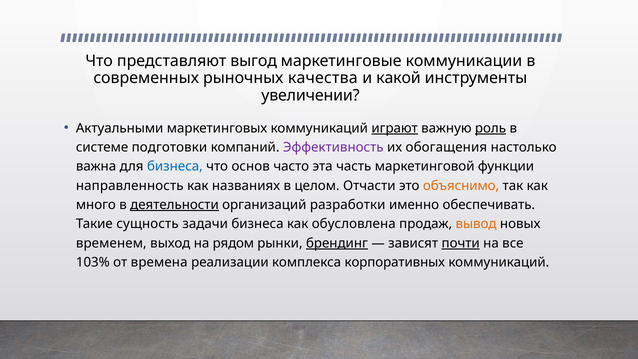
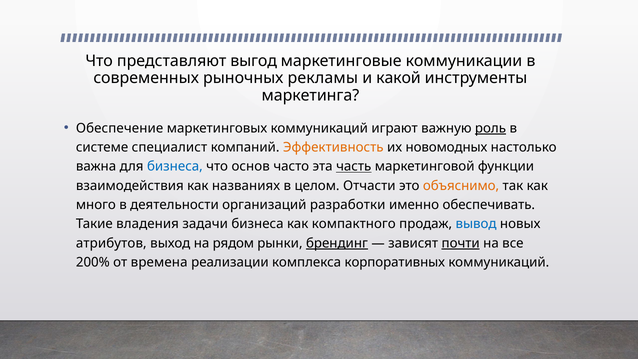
качества: качества -> рекламы (323, 78)
увеличении: увеличении -> маркетинга (310, 95)
Актуальными: Актуальными -> Обеспечение (120, 128)
играют underline: present -> none (395, 128)
подготовки: подготовки -> специалист (169, 147)
Эффективность colour: purple -> orange (333, 147)
обогащения: обогащения -> новомодных (446, 147)
часть underline: none -> present (354, 166)
направленность: направленность -> взаимодействия (130, 186)
деятельности underline: present -> none (175, 205)
сущность: сущность -> владения (148, 224)
обусловлена: обусловлена -> компактного (354, 224)
вывод colour: orange -> blue (476, 224)
временем: временем -> атрибутов (111, 243)
103%: 103% -> 200% (93, 262)
